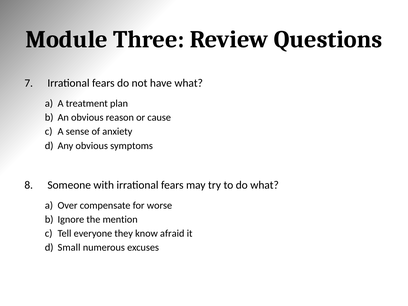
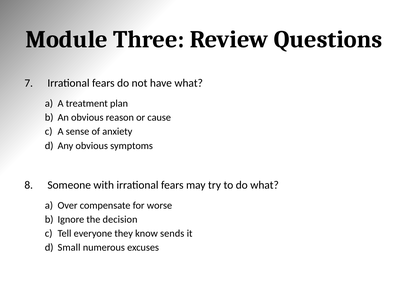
mention: mention -> decision (120, 219)
afraid: afraid -> sends (172, 234)
